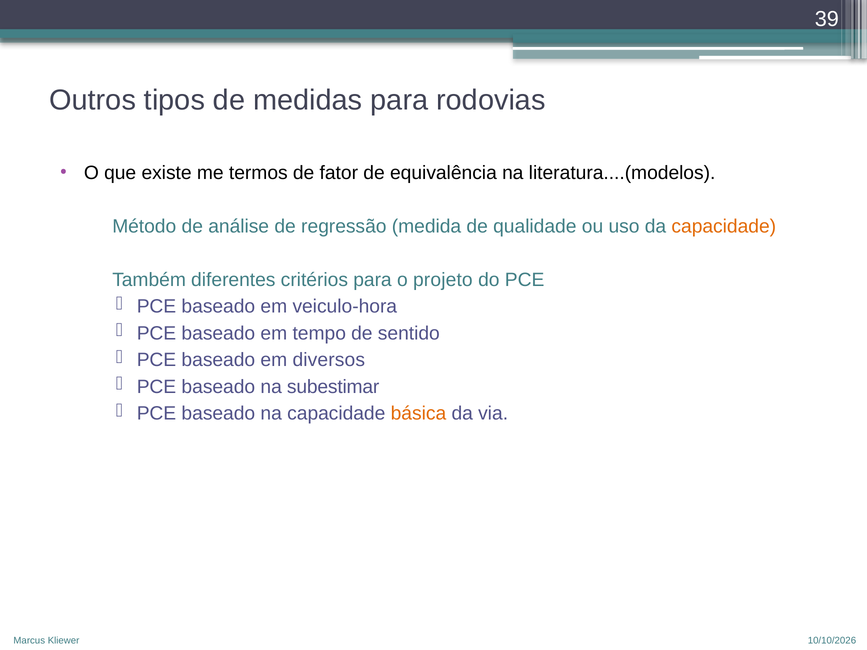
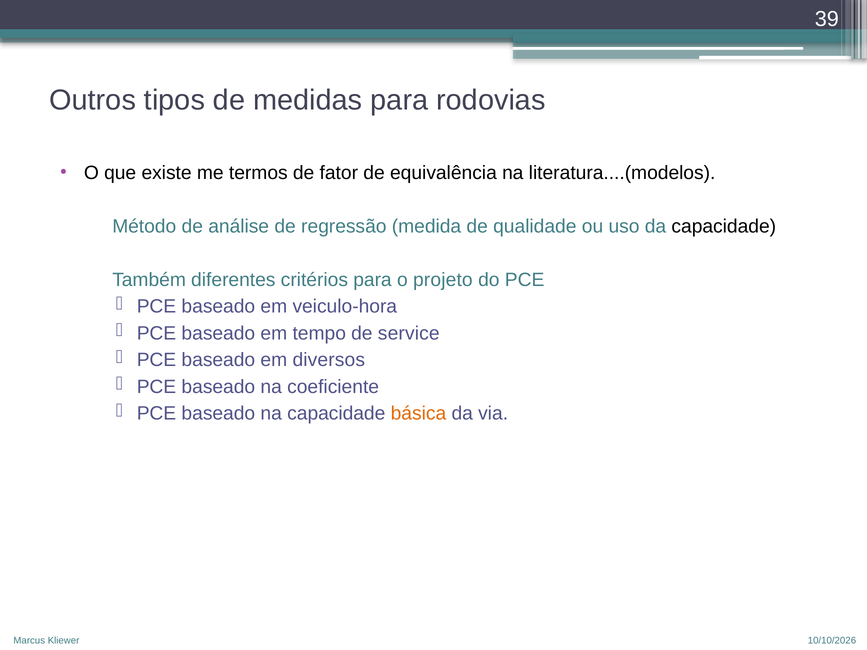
capacidade colour: orange -> black (724, 226)
sentido: sentido -> service (409, 333)
subestimar: subestimar -> coeficiente (333, 387)
